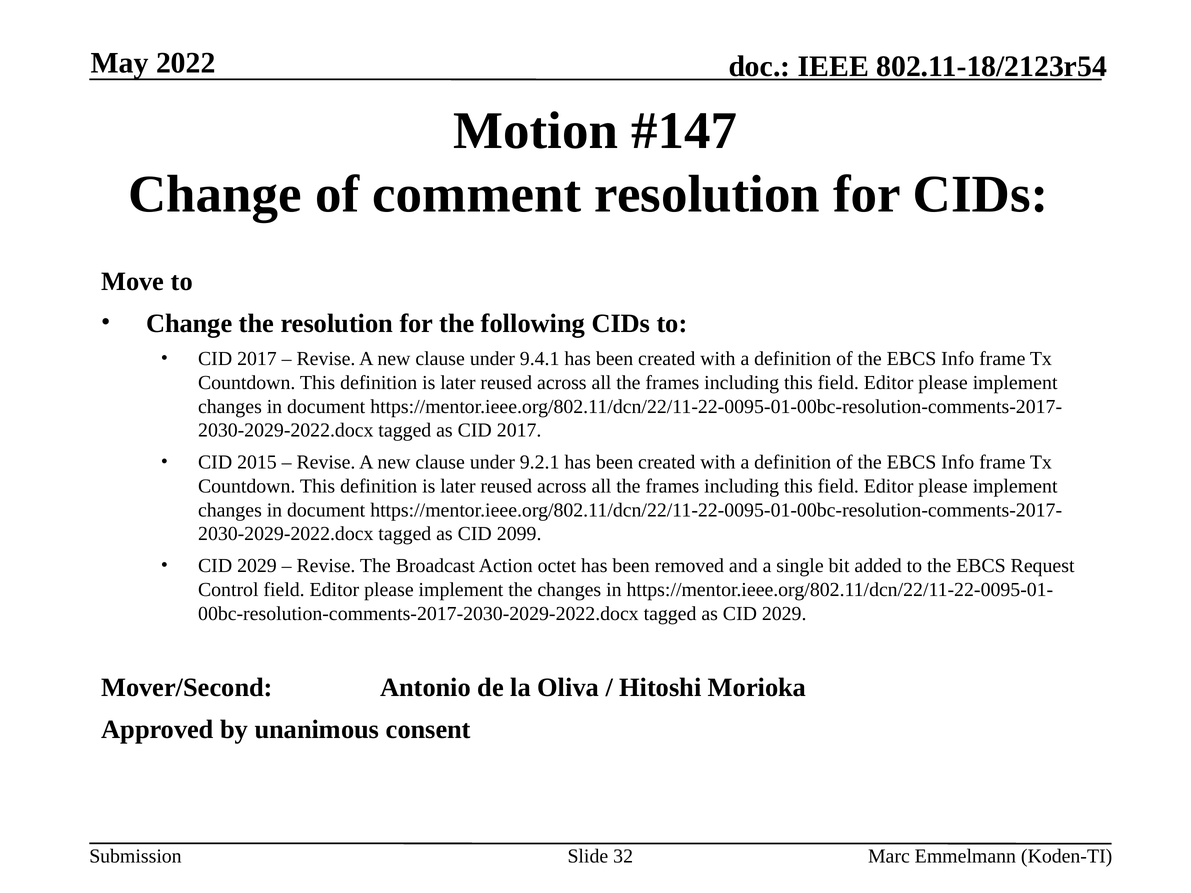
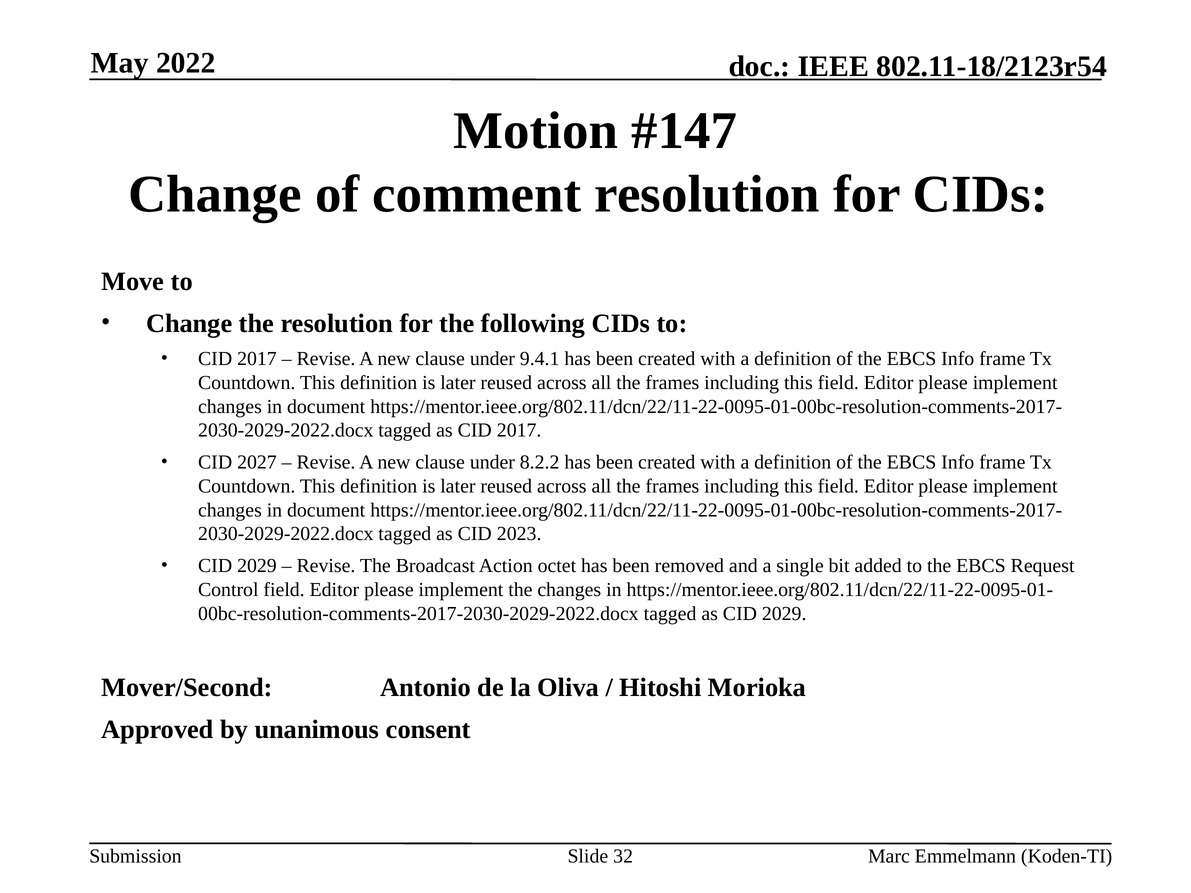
2015: 2015 -> 2027 (257, 463)
9.2.1: 9.2.1 -> 8.2.2 (540, 463)
2099: 2099 -> 2023 (519, 534)
